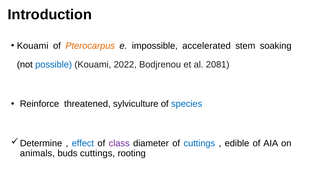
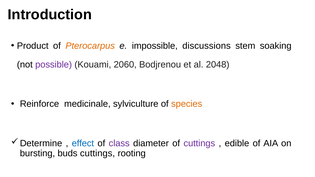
Kouami: Kouami -> Product (33, 46)
accelerated: accelerated -> discussions (207, 46)
possible colour: blue -> purple (54, 65)
2022: 2022 -> 2060 (125, 65)
2081: 2081 -> 2048 (218, 65)
threatened: threatened -> medicinale (87, 104)
species colour: blue -> orange (187, 104)
cuttings colour: blue -> purple (199, 144)
animals: animals -> bursting (37, 154)
